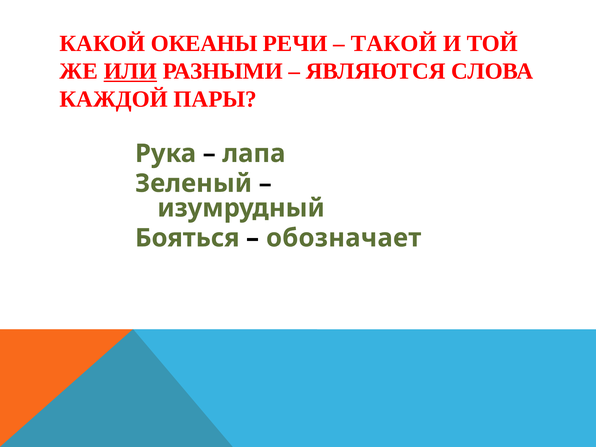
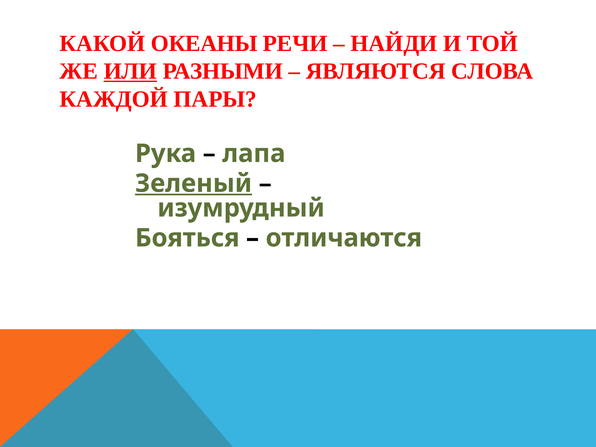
ТАКОЙ: ТАКОЙ -> НАЙДИ (394, 43)
Зеленый underline: none -> present (194, 183)
обозначает: обозначает -> отличаются (344, 238)
